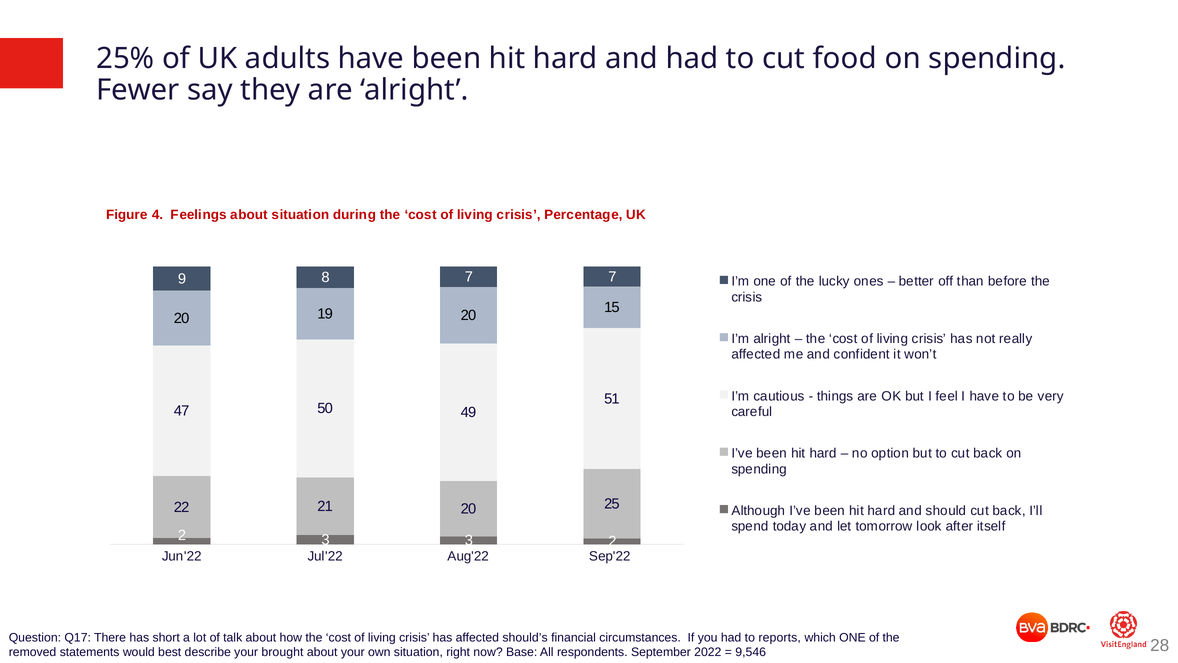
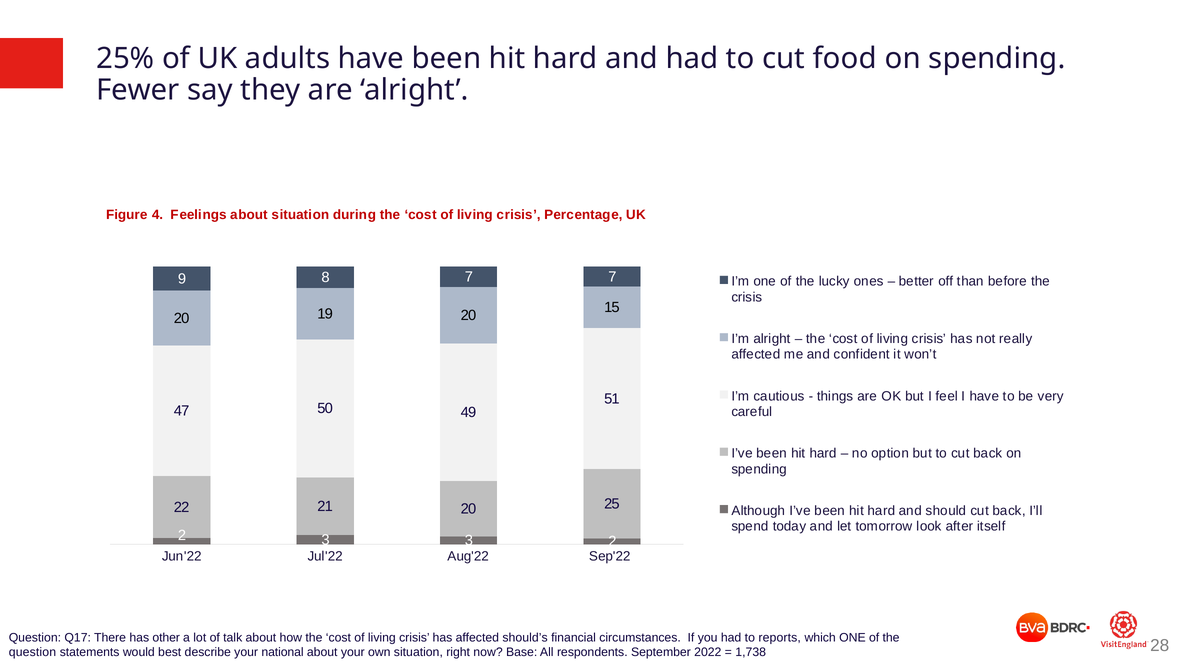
short: short -> other (166, 637)
removed: removed -> question (32, 652)
brought: brought -> national (283, 652)
9,546: 9,546 -> 1,738 (751, 652)
